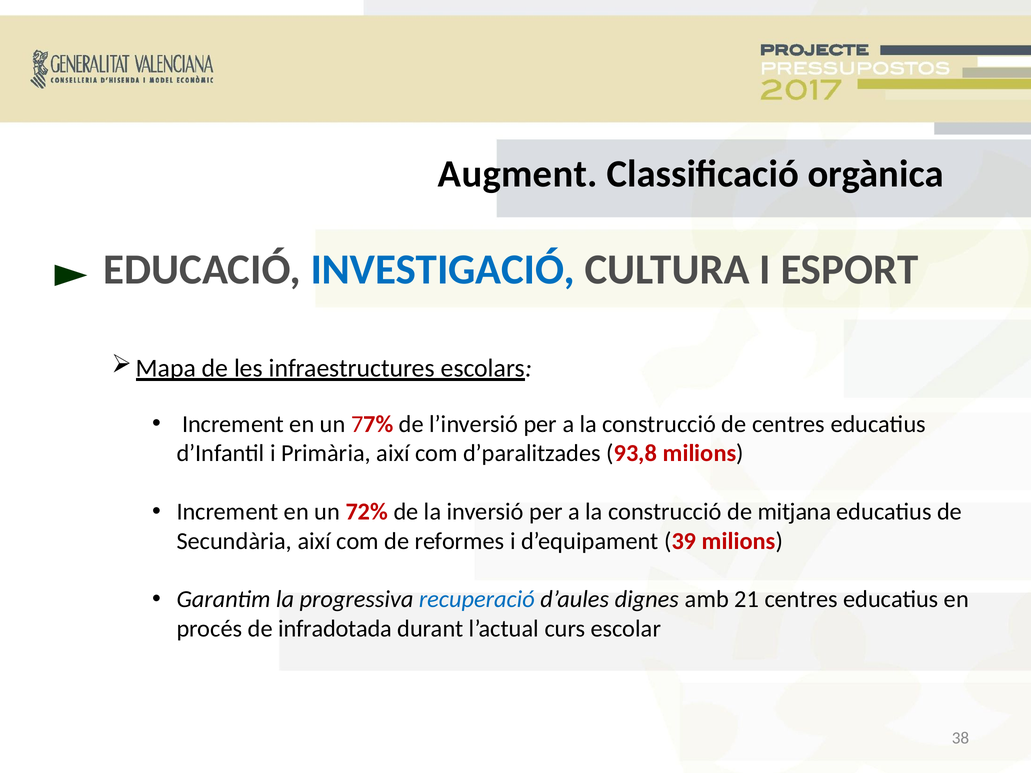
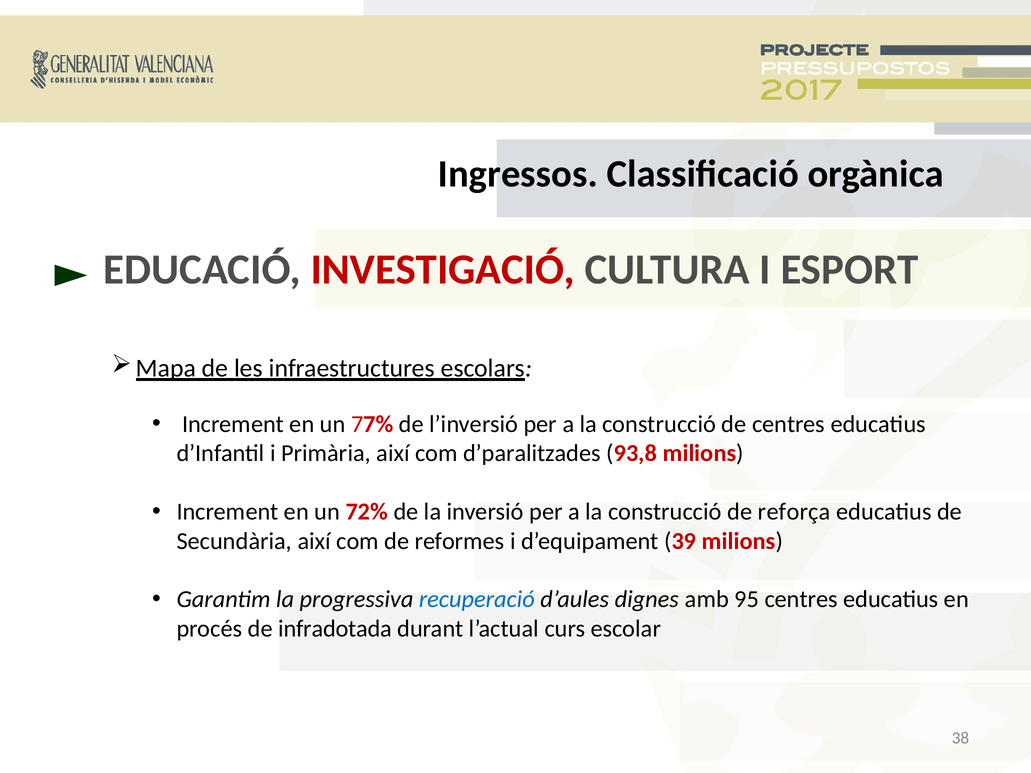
Augment: Augment -> Ingressos (518, 174)
INVESTIGACIÓ colour: blue -> red (443, 270)
mitjana: mitjana -> reforça (794, 512)
21: 21 -> 95 (747, 600)
